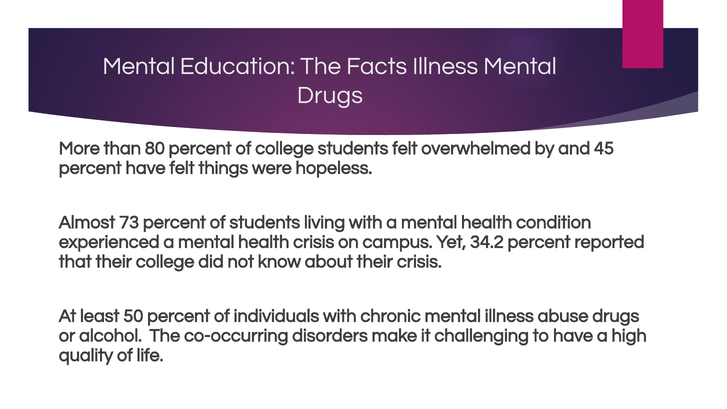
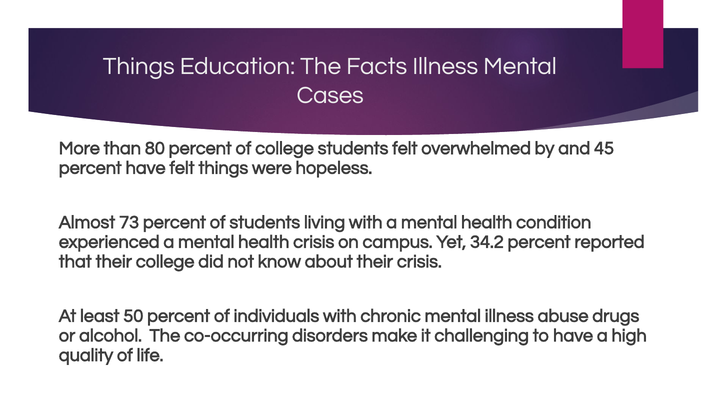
Mental: Mental -> Things (139, 66)
Drugs: Drugs -> Cases (330, 95)
